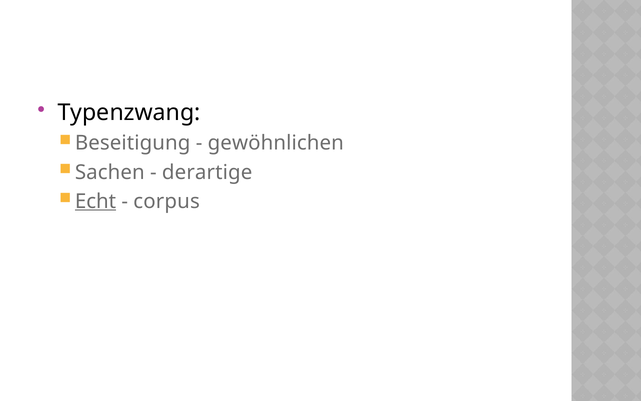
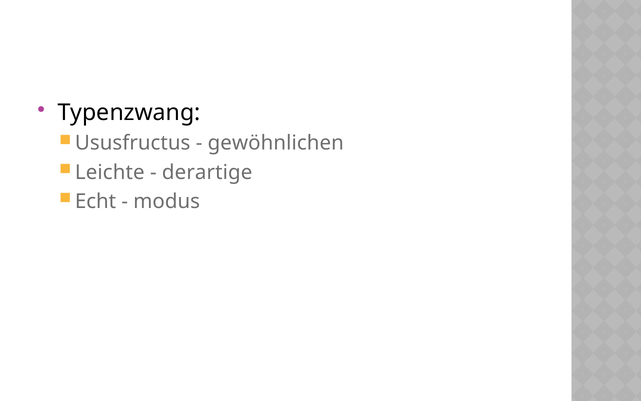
Beseitigung: Beseitigung -> Ususfructus (133, 143)
Sachen: Sachen -> Leichte (110, 172)
Echt underline: present -> none (96, 201)
corpus: corpus -> modus (167, 201)
